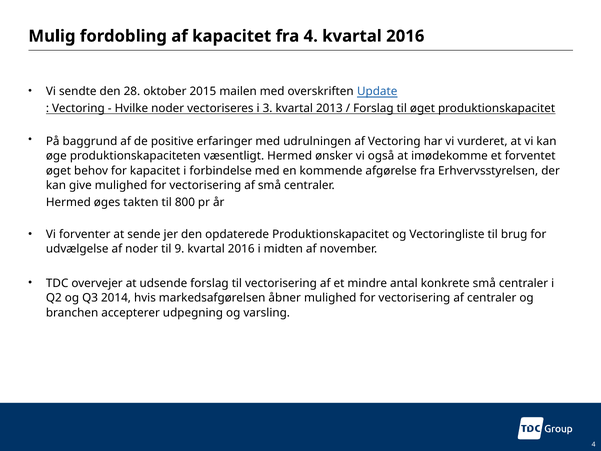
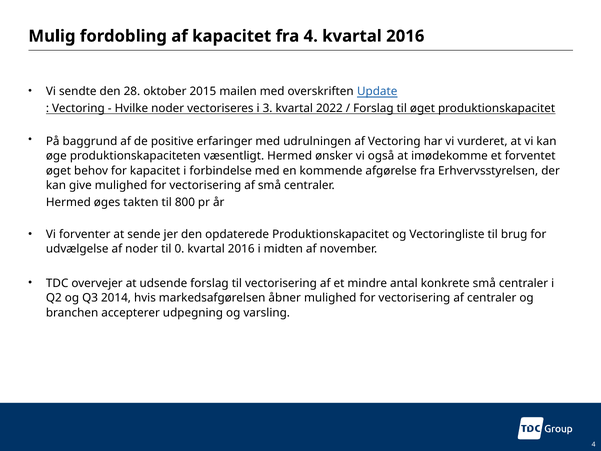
2013: 2013 -> 2022 (329, 108)
9: 9 -> 0 (179, 249)
